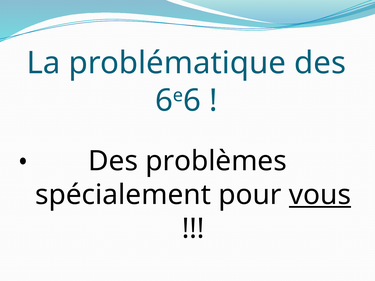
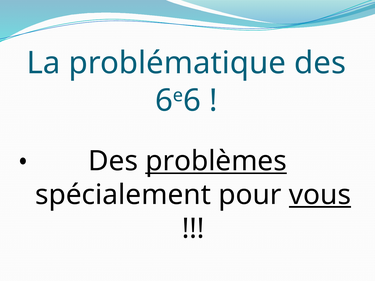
problèmes underline: none -> present (216, 161)
